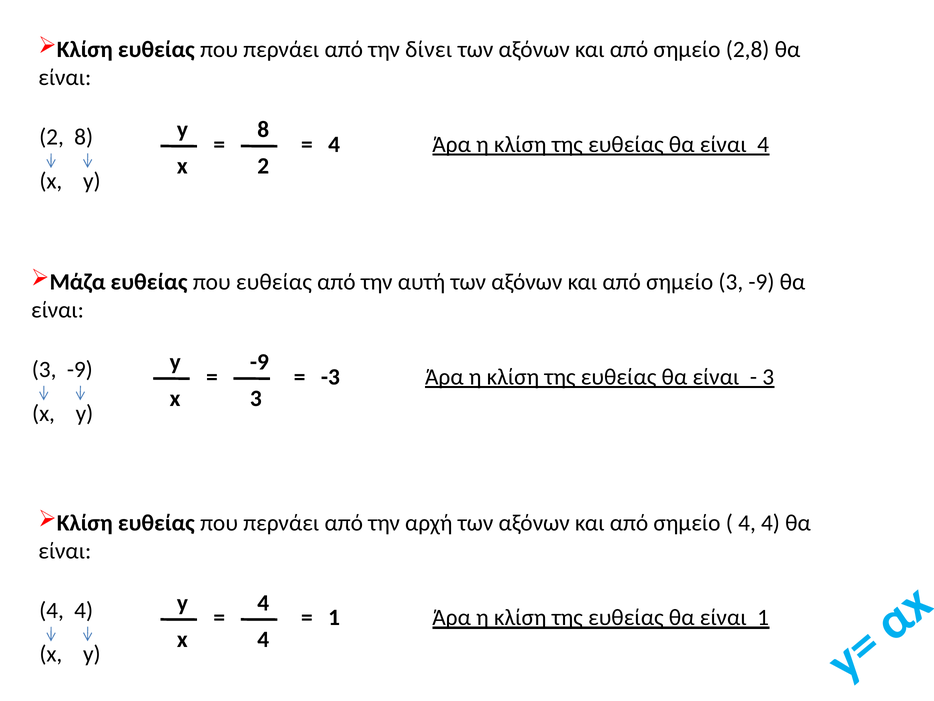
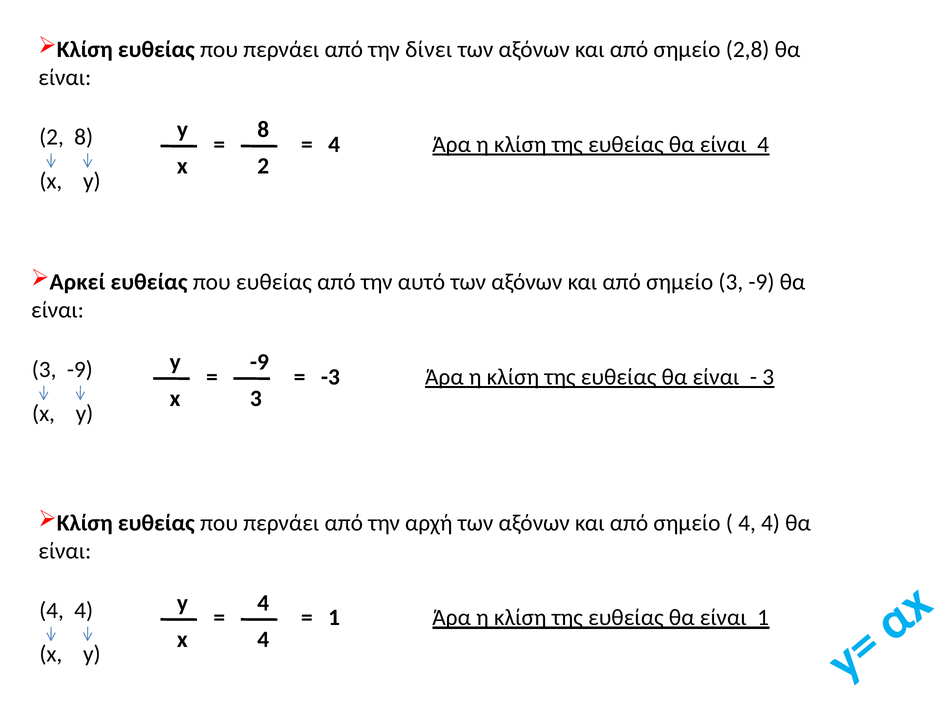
Μάζα: Μάζα -> Αρκεί (77, 282)
αυτή: αυτή -> αυτό (421, 282)
